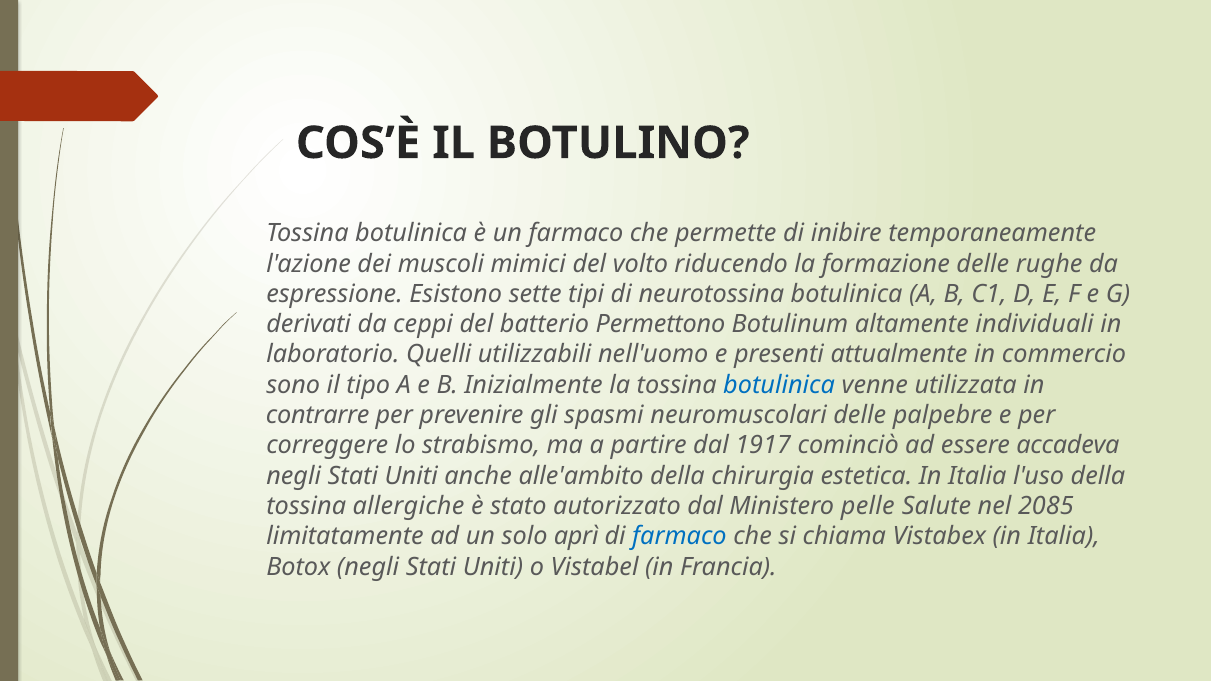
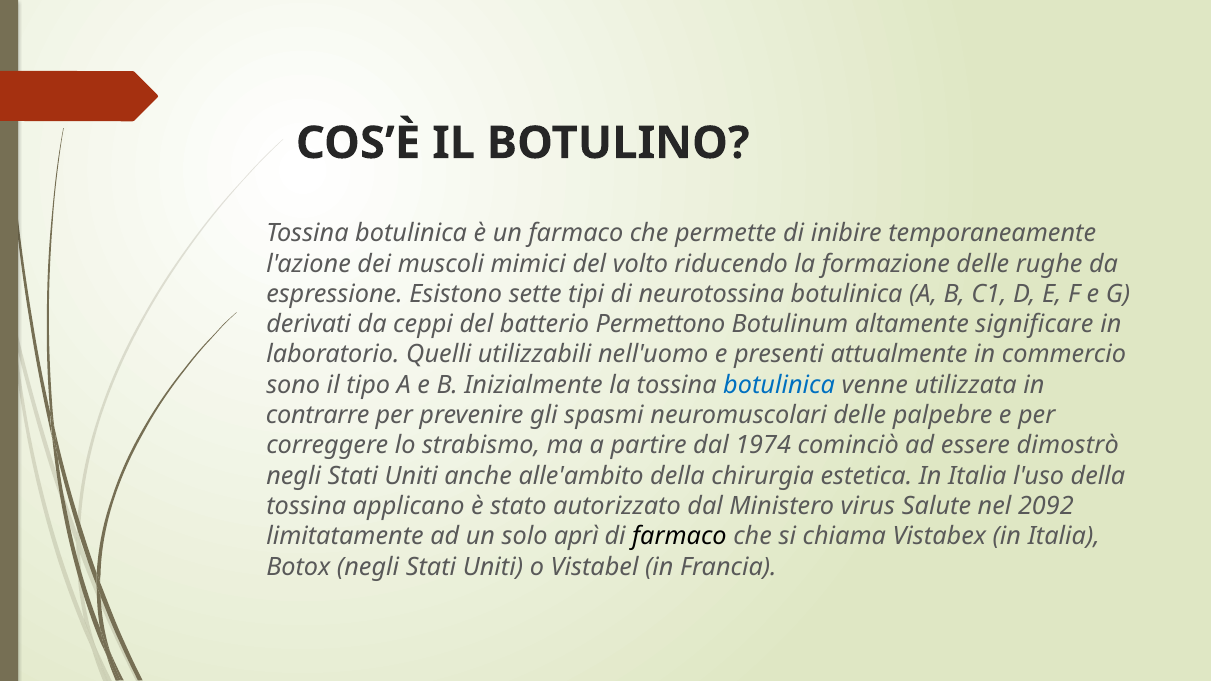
individuali: individuali -> significare (1034, 324)
1917: 1917 -> 1974 (763, 446)
accadeva: accadeva -> dimostrò (1068, 446)
allergiche: allergiche -> applicano (409, 506)
pelle: pelle -> virus (868, 506)
2085: 2085 -> 2092 (1046, 506)
farmaco colour: blue -> black (679, 537)
